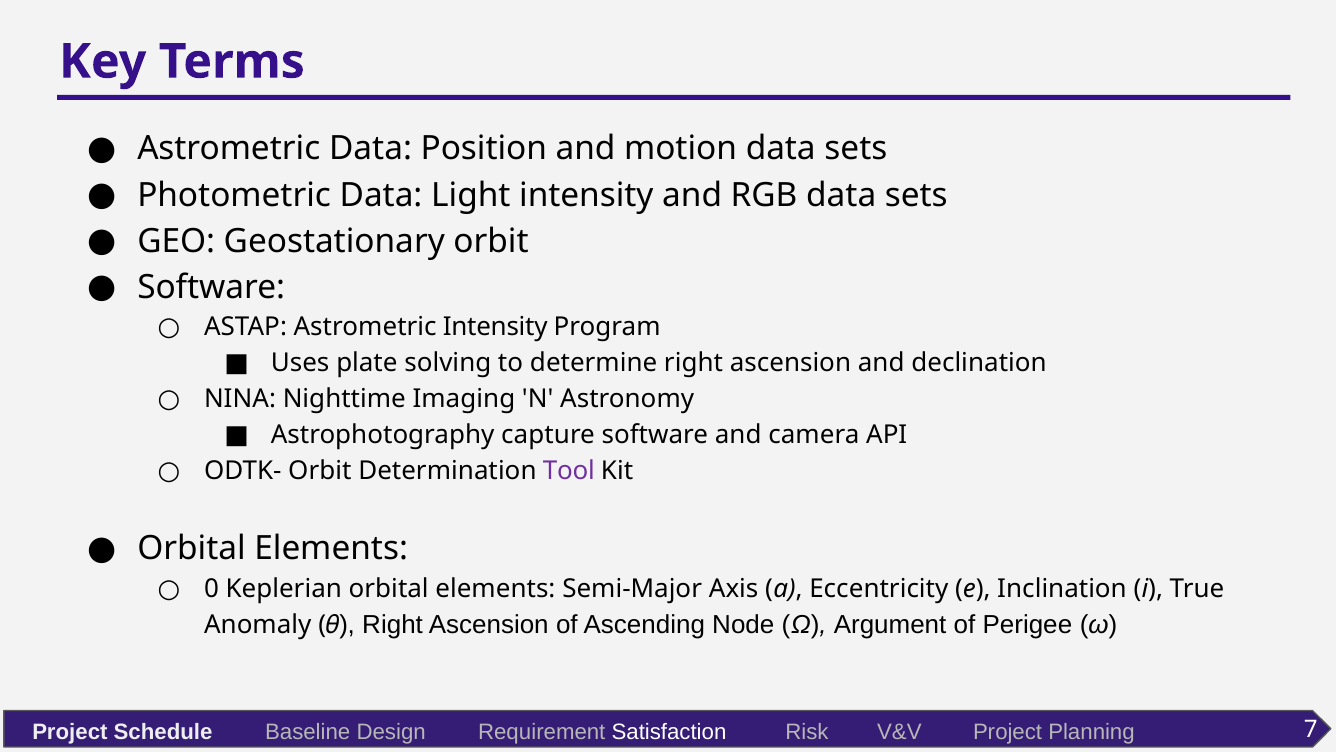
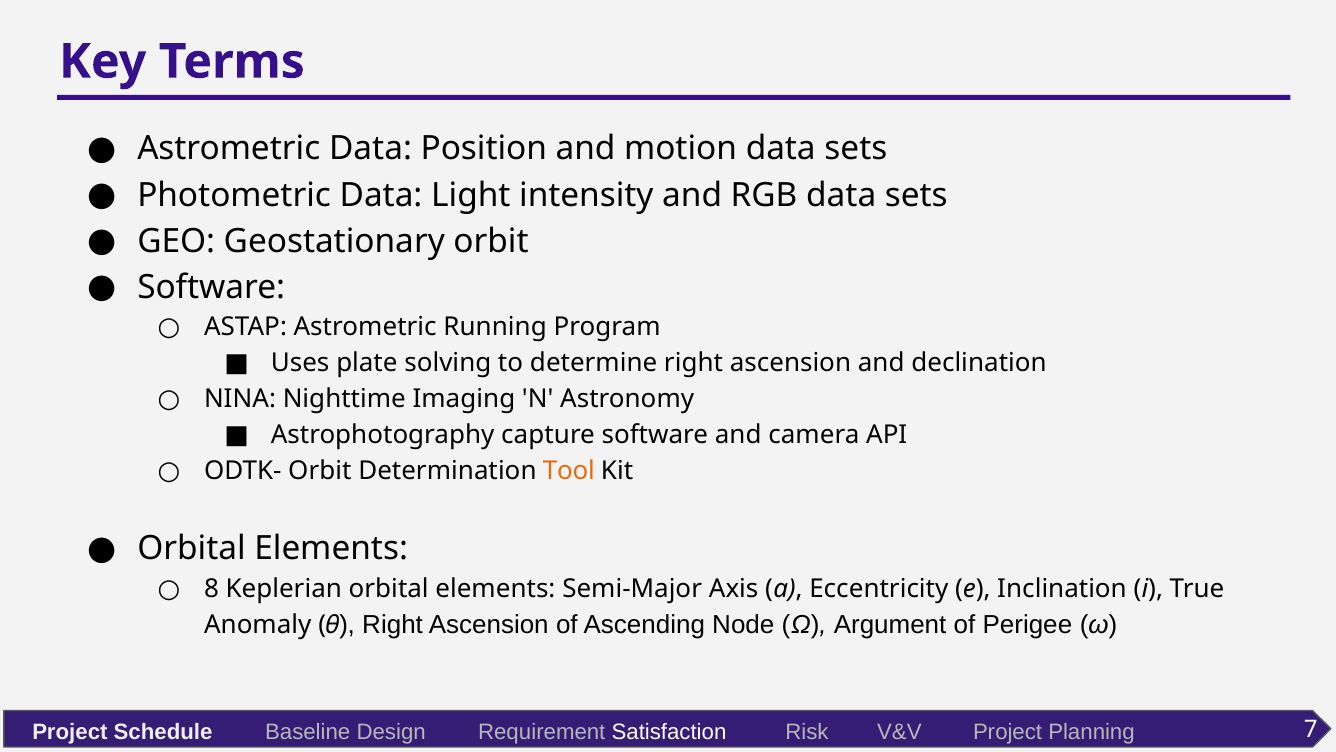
Astrometric Intensity: Intensity -> Running (495, 327)
Tool colour: purple -> orange (569, 471)
0: 0 -> 8 (212, 588)
